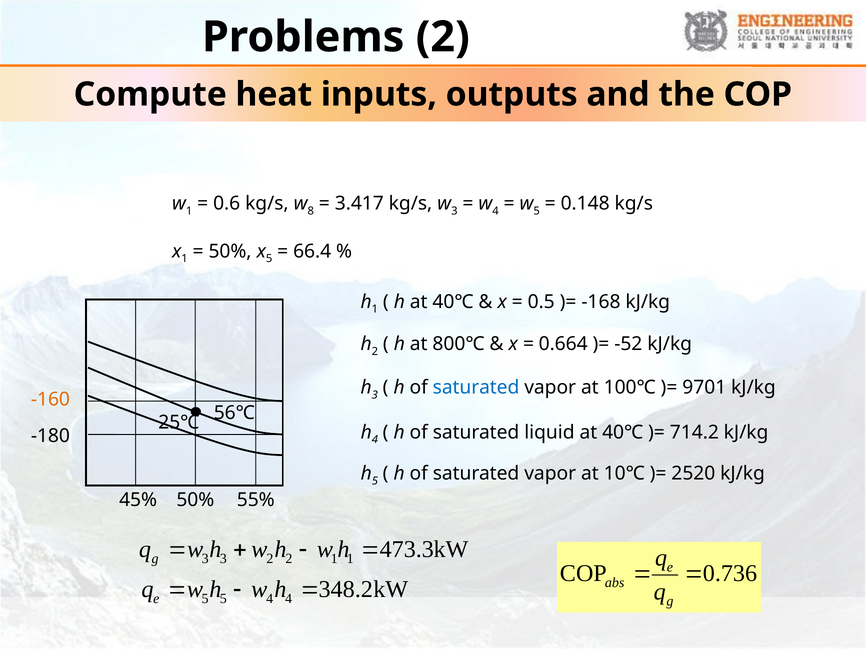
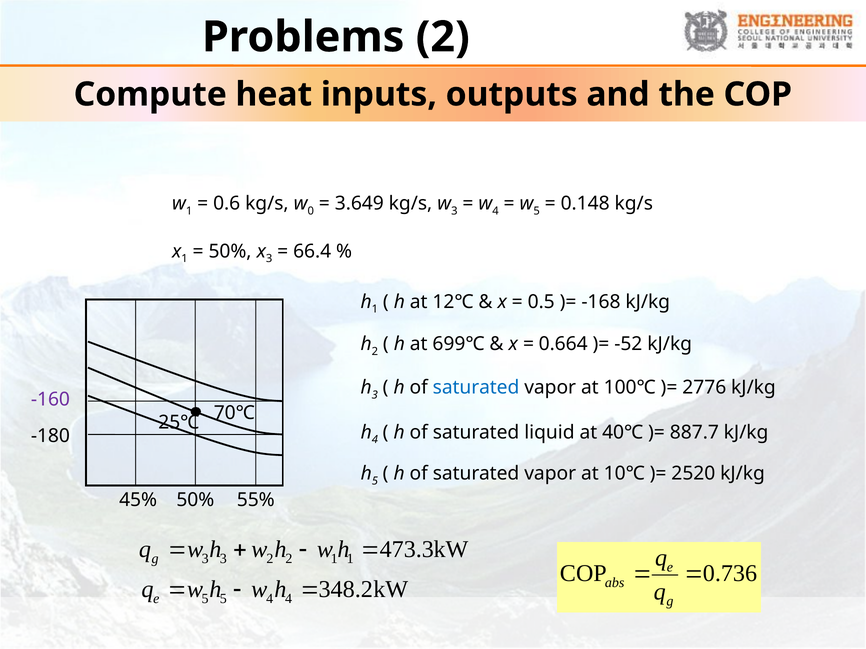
8: 8 -> 0 (311, 211)
3.417: 3.417 -> 3.649 (359, 204)
x 5: 5 -> 3 (269, 259)
h at 40℃: 40℃ -> 12℃ (453, 302)
800℃: 800℃ -> 699℃ (459, 344)
9701: 9701 -> 2776 (704, 388)
-160 colour: orange -> purple (50, 399)
56℃: 56℃ -> 70℃ (234, 413)
714.2: 714.2 -> 887.7 (694, 433)
